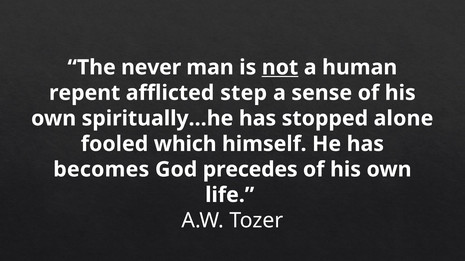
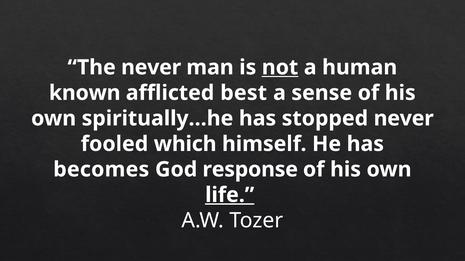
repent: repent -> known (85, 93)
step: step -> best (244, 93)
stopped alone: alone -> never (404, 119)
precedes: precedes -> response (250, 170)
life underline: none -> present (230, 195)
